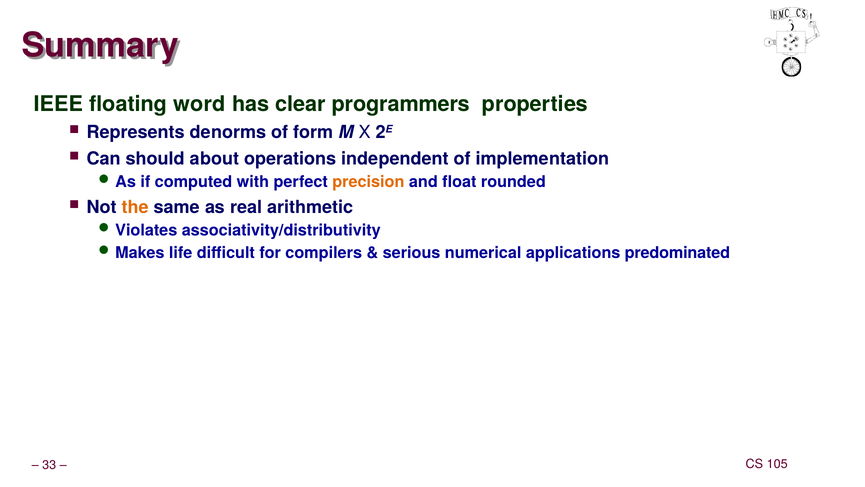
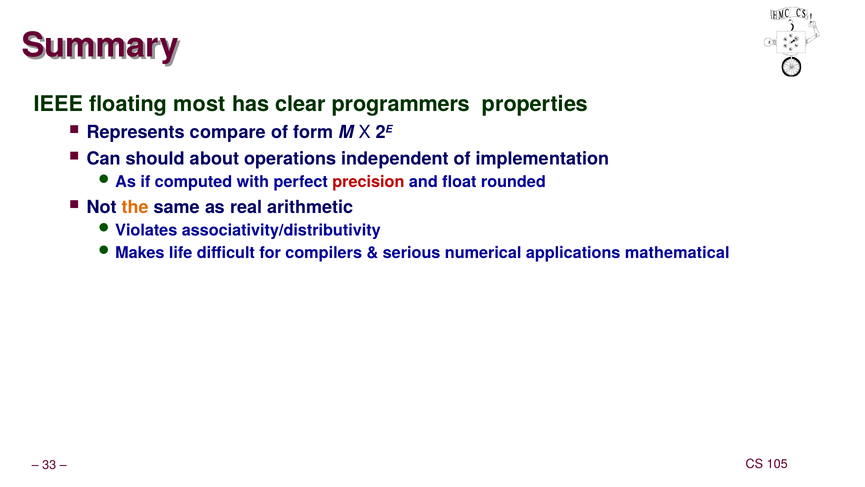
word: word -> most (200, 104)
denorms: denorms -> compare (228, 132)
precision colour: orange -> red (368, 182)
predominated: predominated -> mathematical (677, 253)
